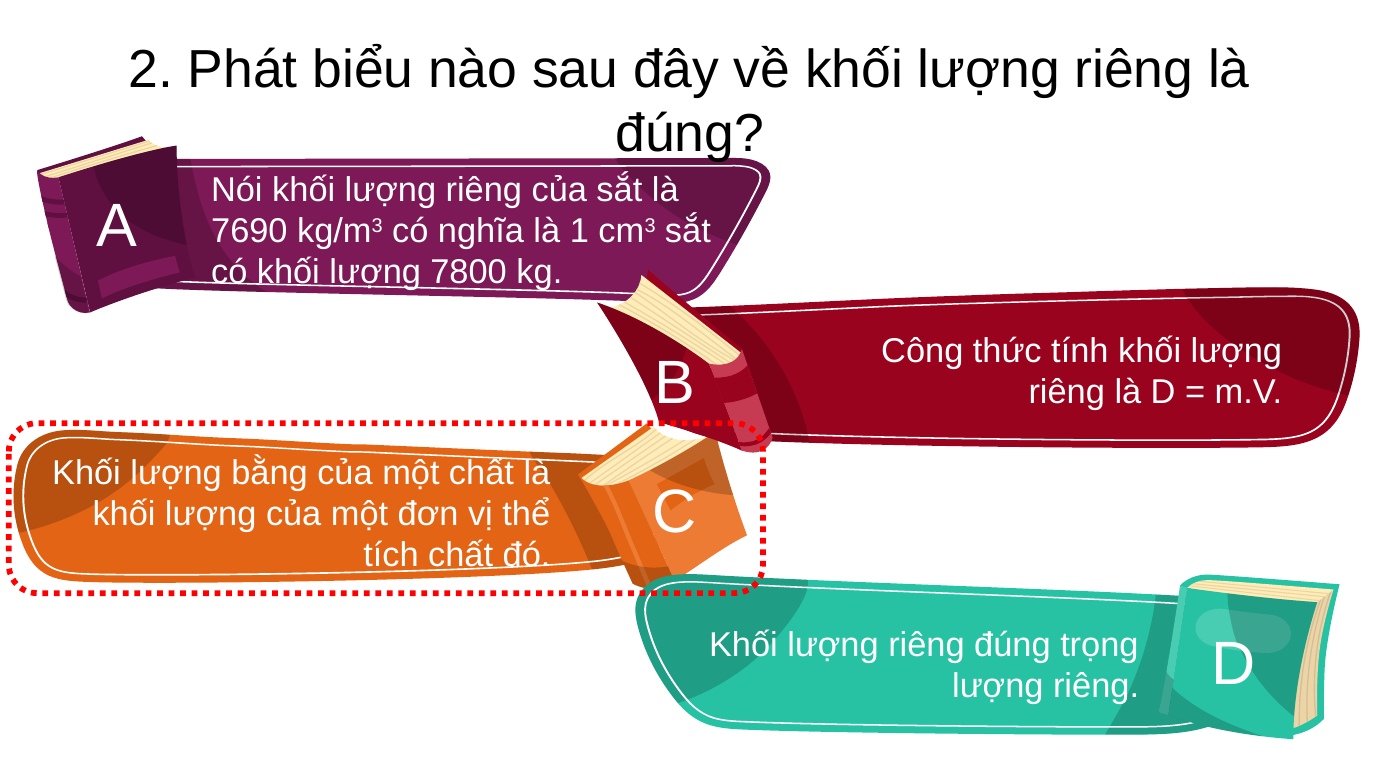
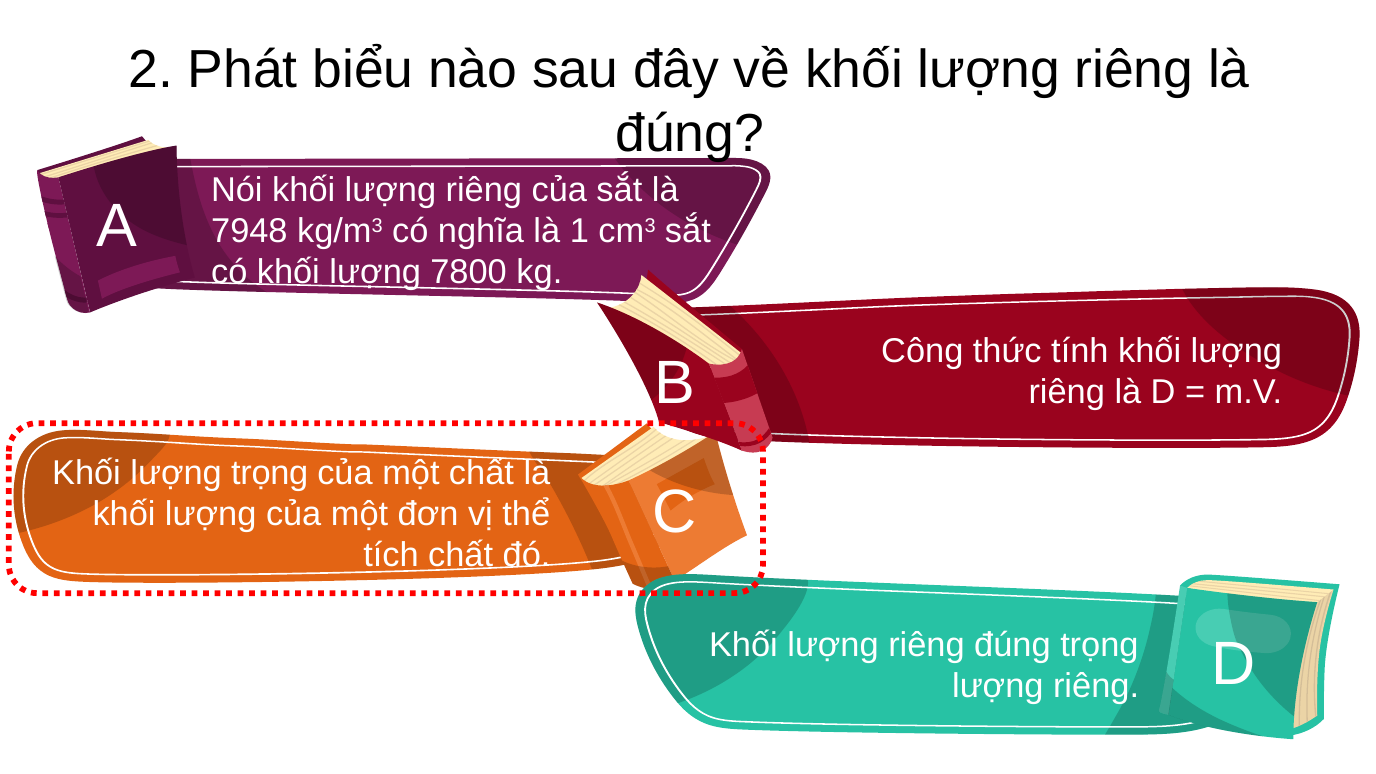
7690: 7690 -> 7948 (249, 231)
lượng bằng: bằng -> trọng (270, 473)
